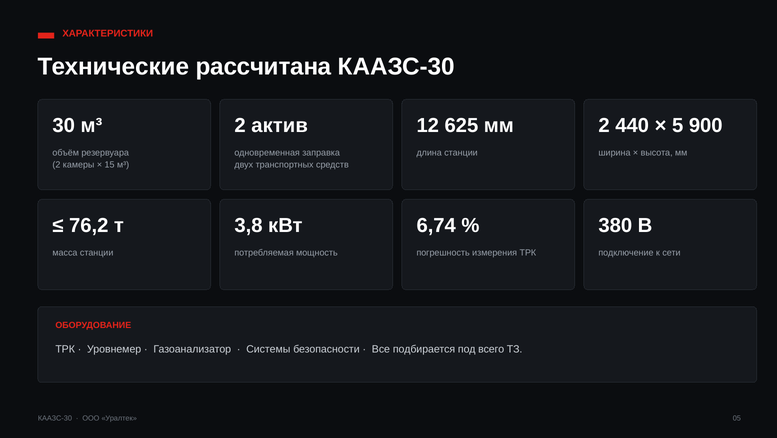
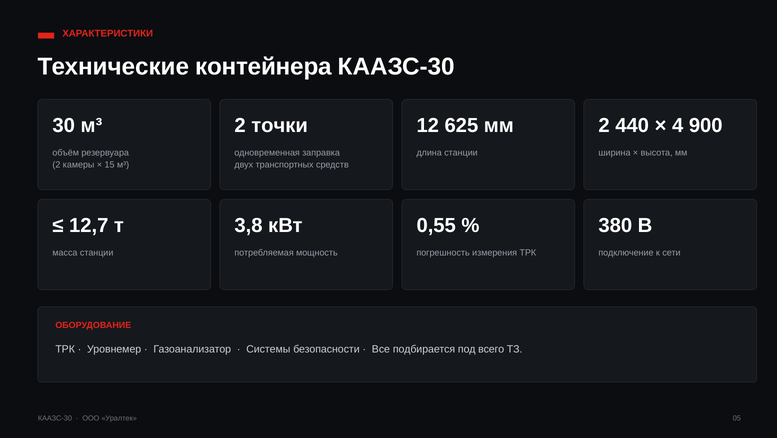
рассчитана: рассчитана -> контейнера (264, 66)
актив: актив -> точки (280, 126)
5: 5 -> 4 (678, 126)
76,2: 76,2 -> 12,7 (89, 225)
6,74: 6,74 -> 0,55 (436, 225)
